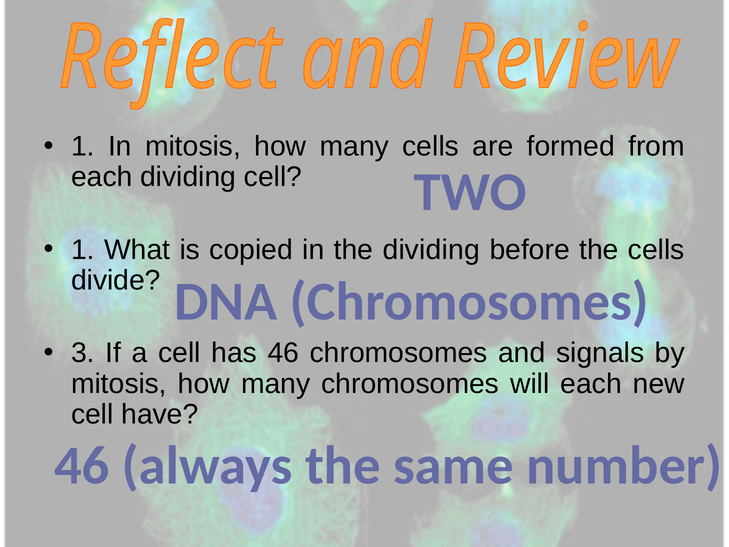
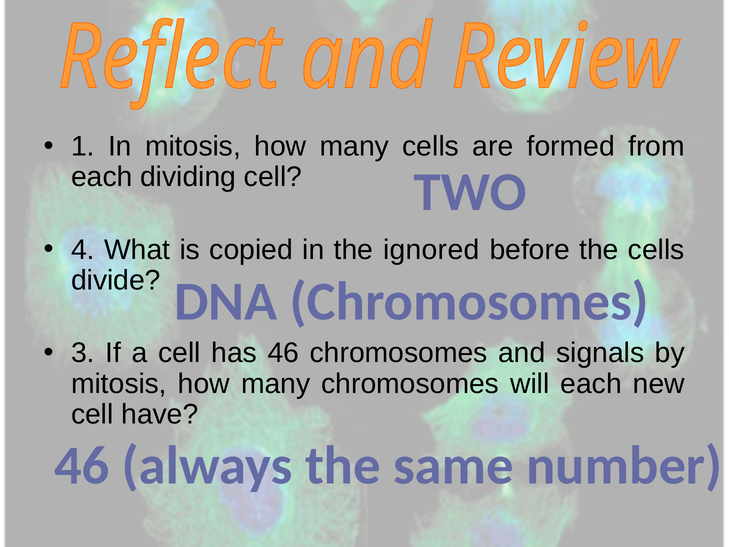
1: 1 -> 4 (83, 250)
the dividing: dividing -> ignored (431, 250)
